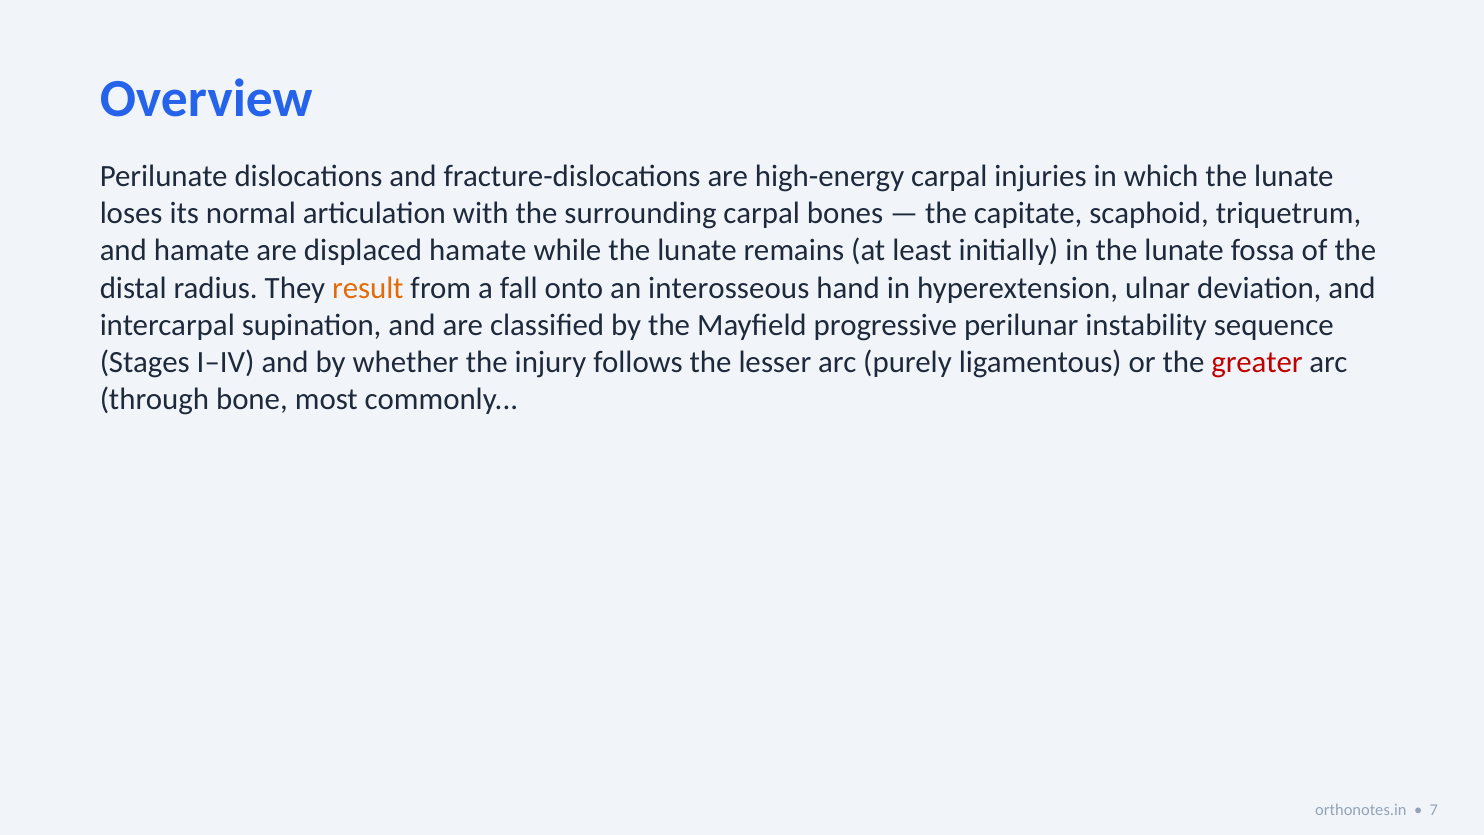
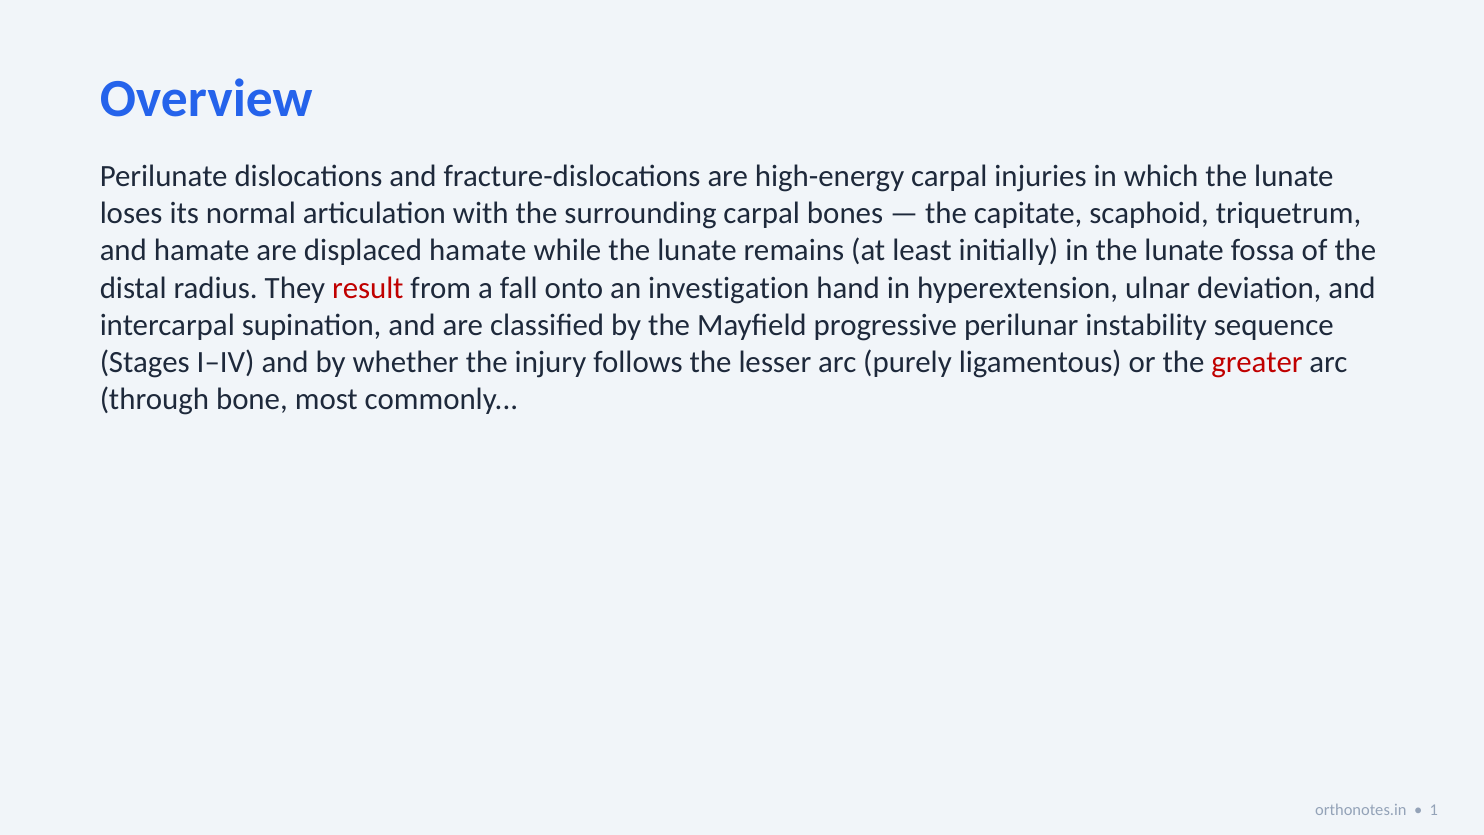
result colour: orange -> red (368, 288)
interosseous: interosseous -> investigation (729, 288)
7: 7 -> 1 (1434, 810)
